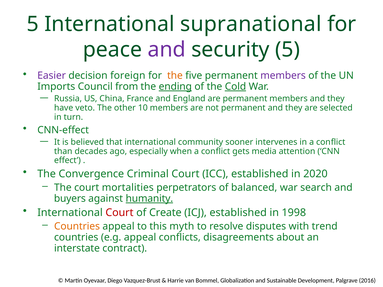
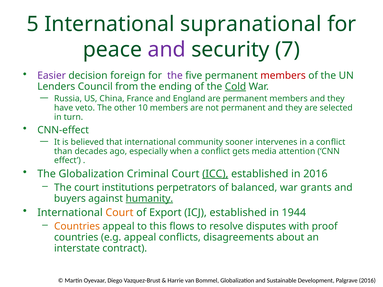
security 5: 5 -> 7 (288, 50)
the colour: orange -> purple (175, 76)
members colour: purple -> red (283, 76)
Imports: Imports -> Lenders (56, 87)
ending underline: present -> none (175, 87)
The Convergence: Convergence -> Globalization (91, 174)
ICC underline: none -> present (215, 174)
in 2020: 2020 -> 2016 (315, 174)
mortalities: mortalities -> institutions (128, 188)
search: search -> grants (316, 188)
Court colour: red -> orange (119, 213)
Create: Create -> Export (165, 213)
1998: 1998 -> 1944 (294, 213)
myth: myth -> ﬂows (182, 227)
trend: trend -> proof (325, 227)
